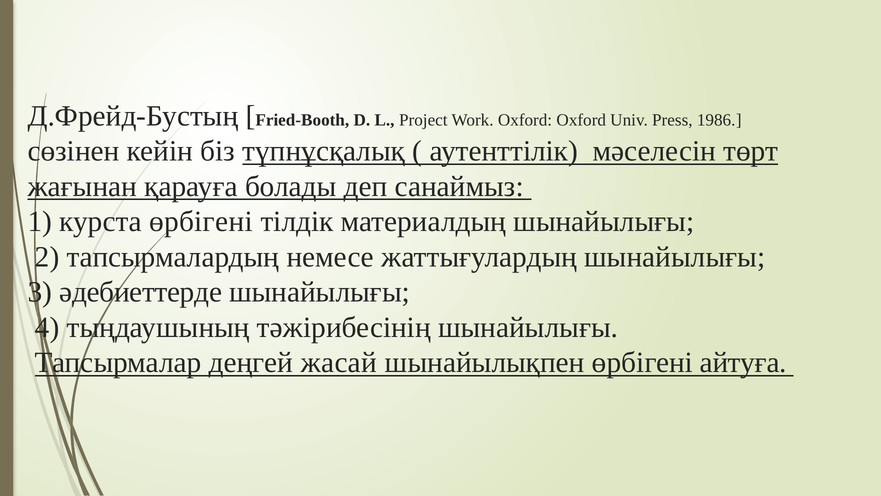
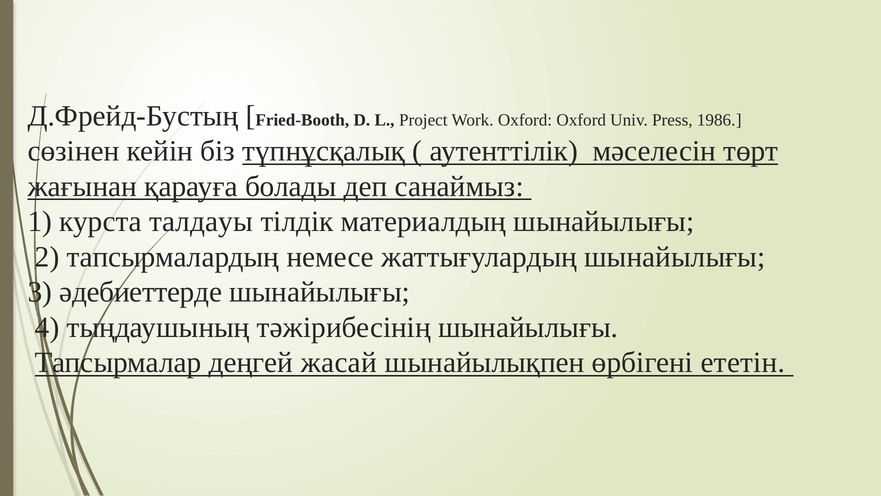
курста өрбігені: өрбігені -> талдауы (201, 222)
айтуға: айтуға -> ететін (743, 362)
